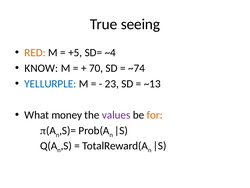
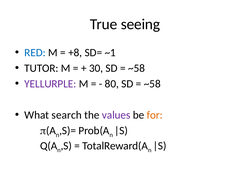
RED colour: orange -> blue (35, 52)
+5: +5 -> +8 (75, 52)
~4: ~4 -> ~1 (110, 52)
KNOW: KNOW -> TUTOR (41, 68)
70: 70 -> 30 (96, 68)
~74: ~74 -> ~58 (136, 68)
YELLURPLE colour: blue -> purple (50, 84)
23: 23 -> 80 (112, 84)
~13: ~13 -> ~58 (152, 84)
money: money -> search (67, 115)
